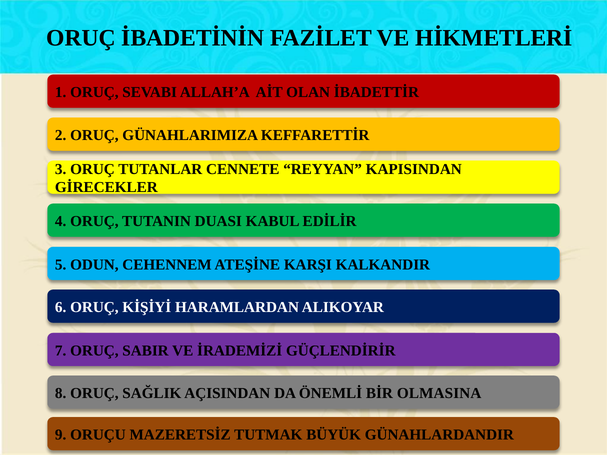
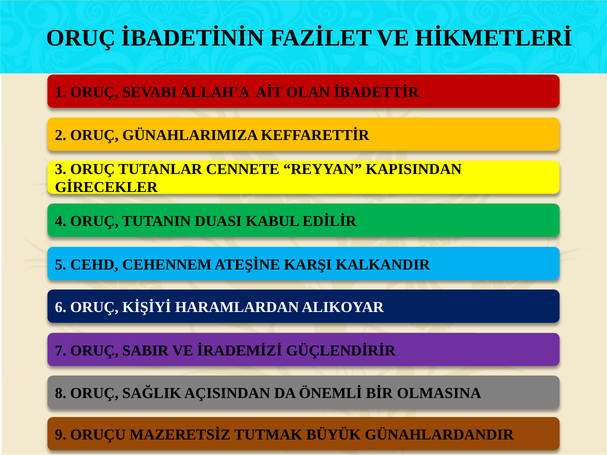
ODUN: ODUN -> CEHD (94, 265)
